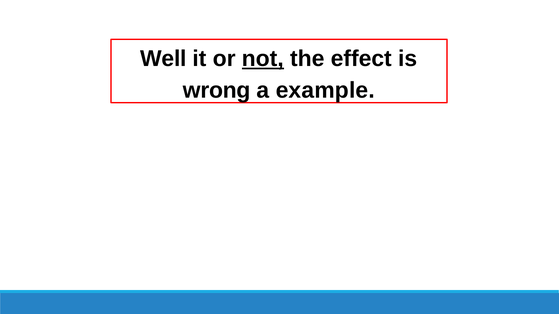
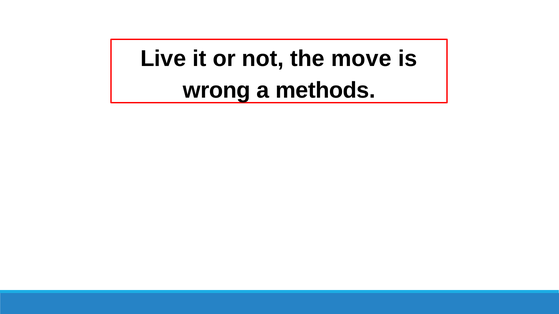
Well: Well -> Live (163, 59)
not underline: present -> none (263, 59)
effect: effect -> move (361, 59)
example: example -> methods (325, 90)
